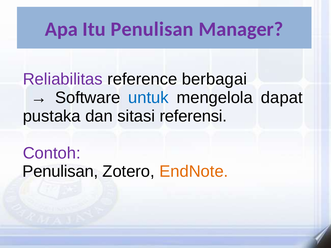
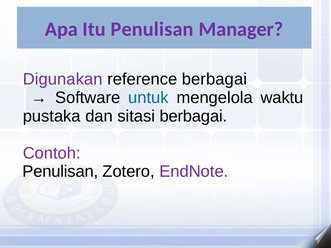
Reliabilitas: Reliabilitas -> Digunakan (63, 79)
dapat: dapat -> waktu (282, 98)
sitasi referensi: referensi -> berbagai (193, 116)
EndNote colour: orange -> purple (194, 172)
